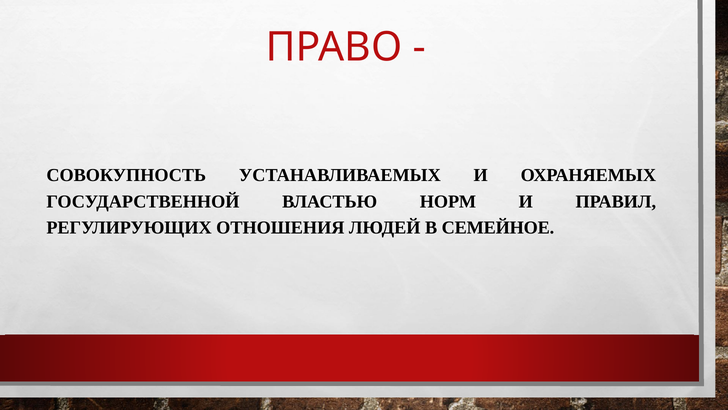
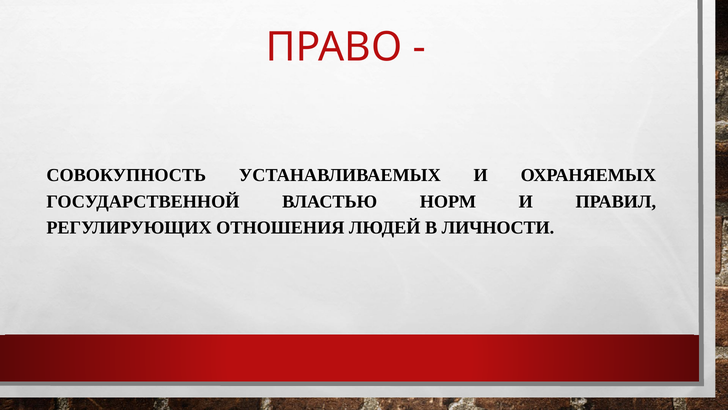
СЕМЕЙНОЕ: СЕМЕЙНОЕ -> ЛИЧНОСТИ (498, 228)
